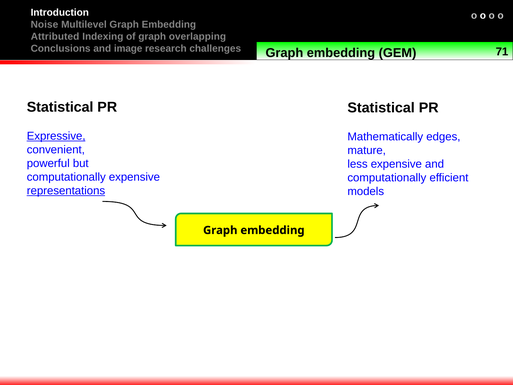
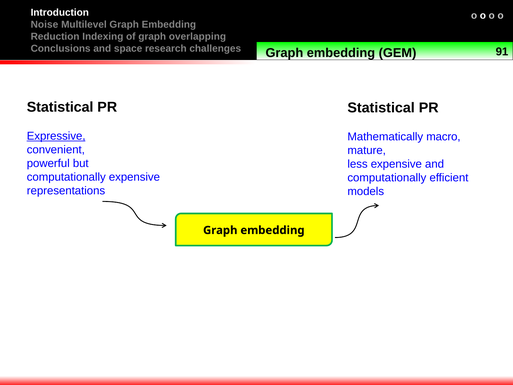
Attributed: Attributed -> Reduction (55, 37)
image: image -> space (128, 49)
71: 71 -> 91 (502, 52)
edges: edges -> macro (443, 137)
representations underline: present -> none (66, 191)
